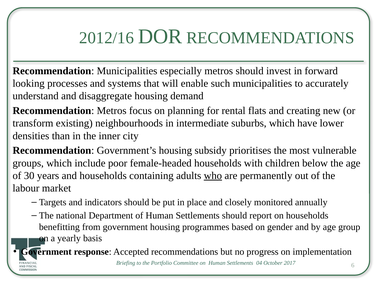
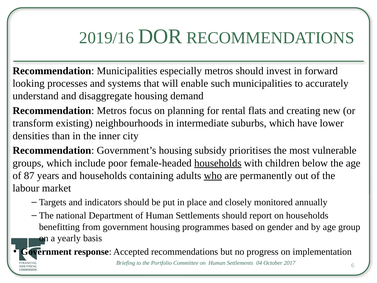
2012/16: 2012/16 -> 2019/16 (107, 38)
households underline: none -> present (218, 163)
30: 30 -> 87 (29, 176)
